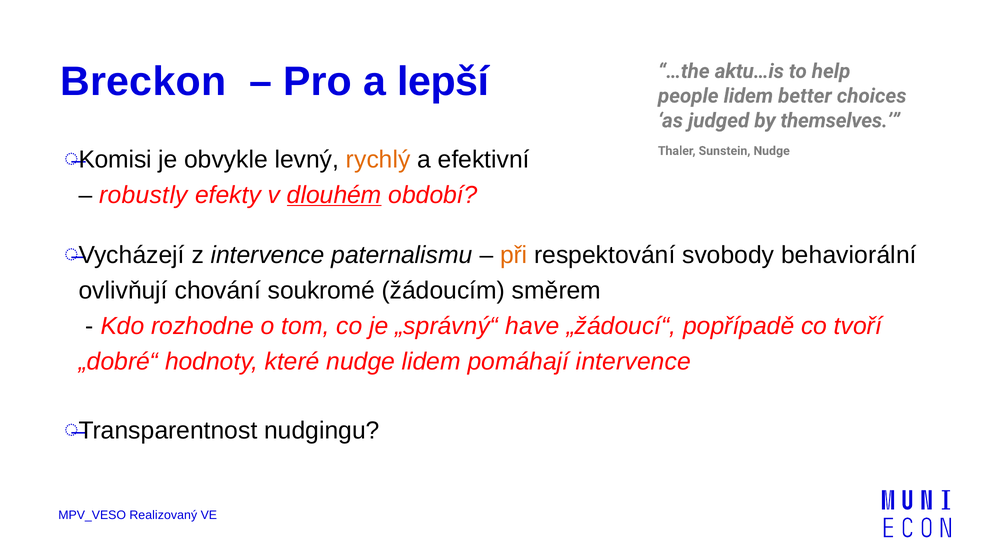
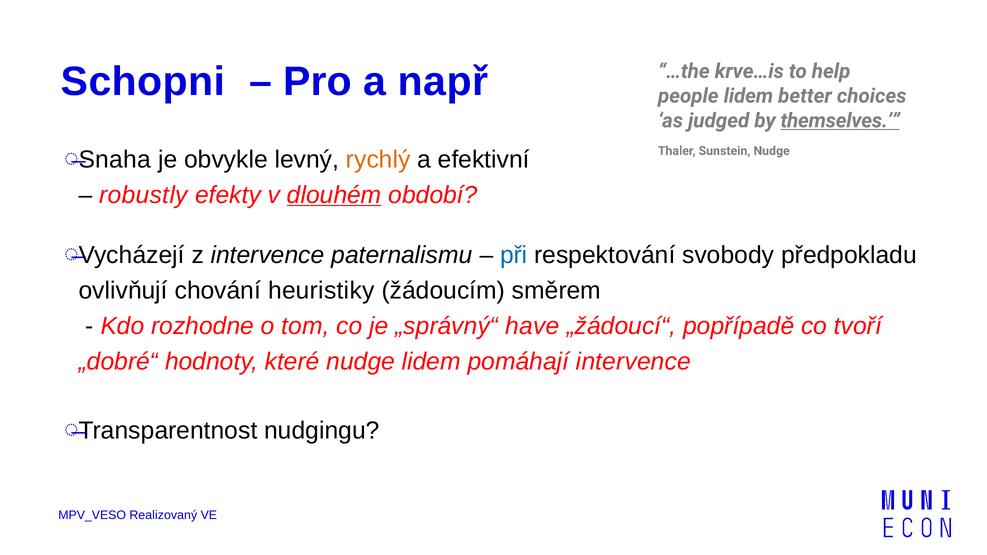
Breckon: Breckon -> Schopni (143, 82)
lepší: lepší -> např (443, 82)
aktu…is: aktu…is -> krve…is (749, 71)
themselves underline: none -> present (840, 121)
Komisi: Komisi -> Snaha (115, 159)
při colour: orange -> blue (514, 255)
behaviorální: behaviorální -> předpokladu (849, 255)
soukromé: soukromé -> heuristiky (321, 291)
